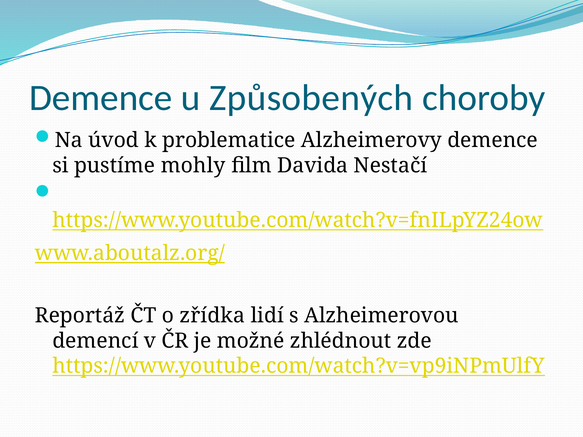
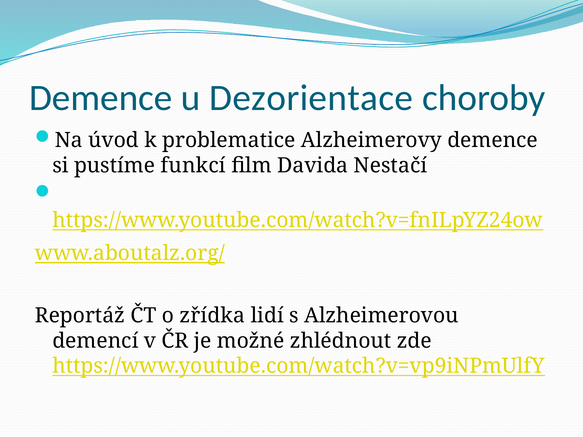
Způsobených: Způsobených -> Dezorientace (311, 98)
mohly: mohly -> funkcí (193, 166)
